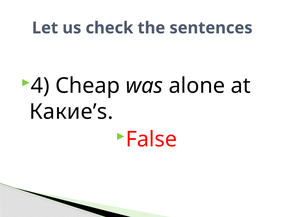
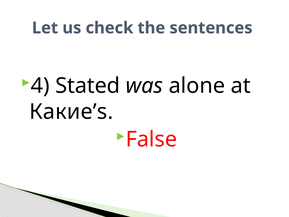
Cheap: Cheap -> Stated (88, 86)
